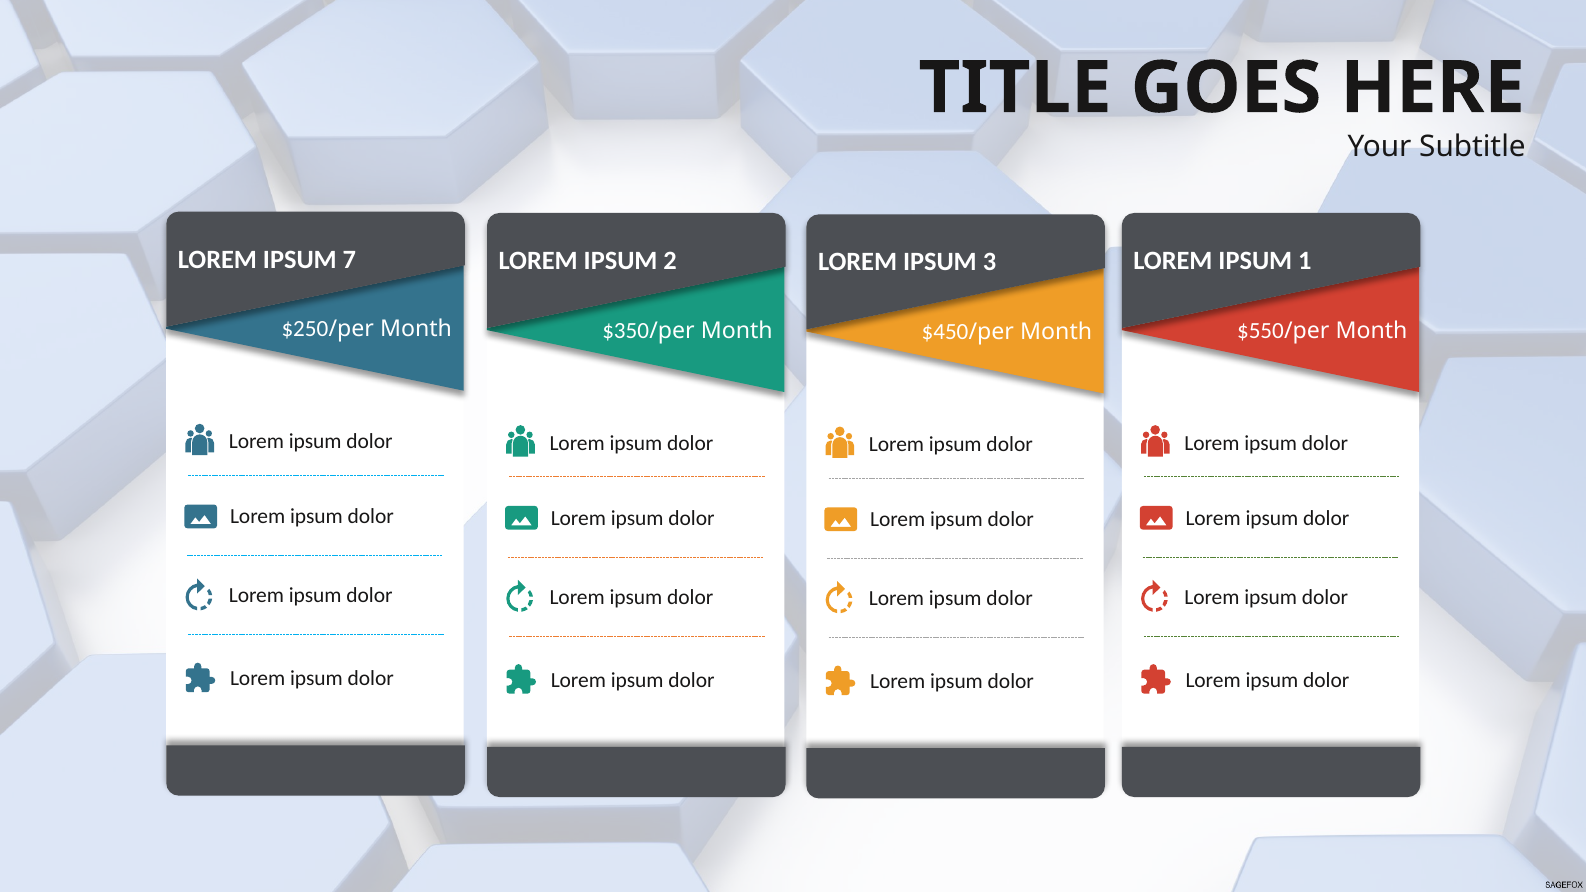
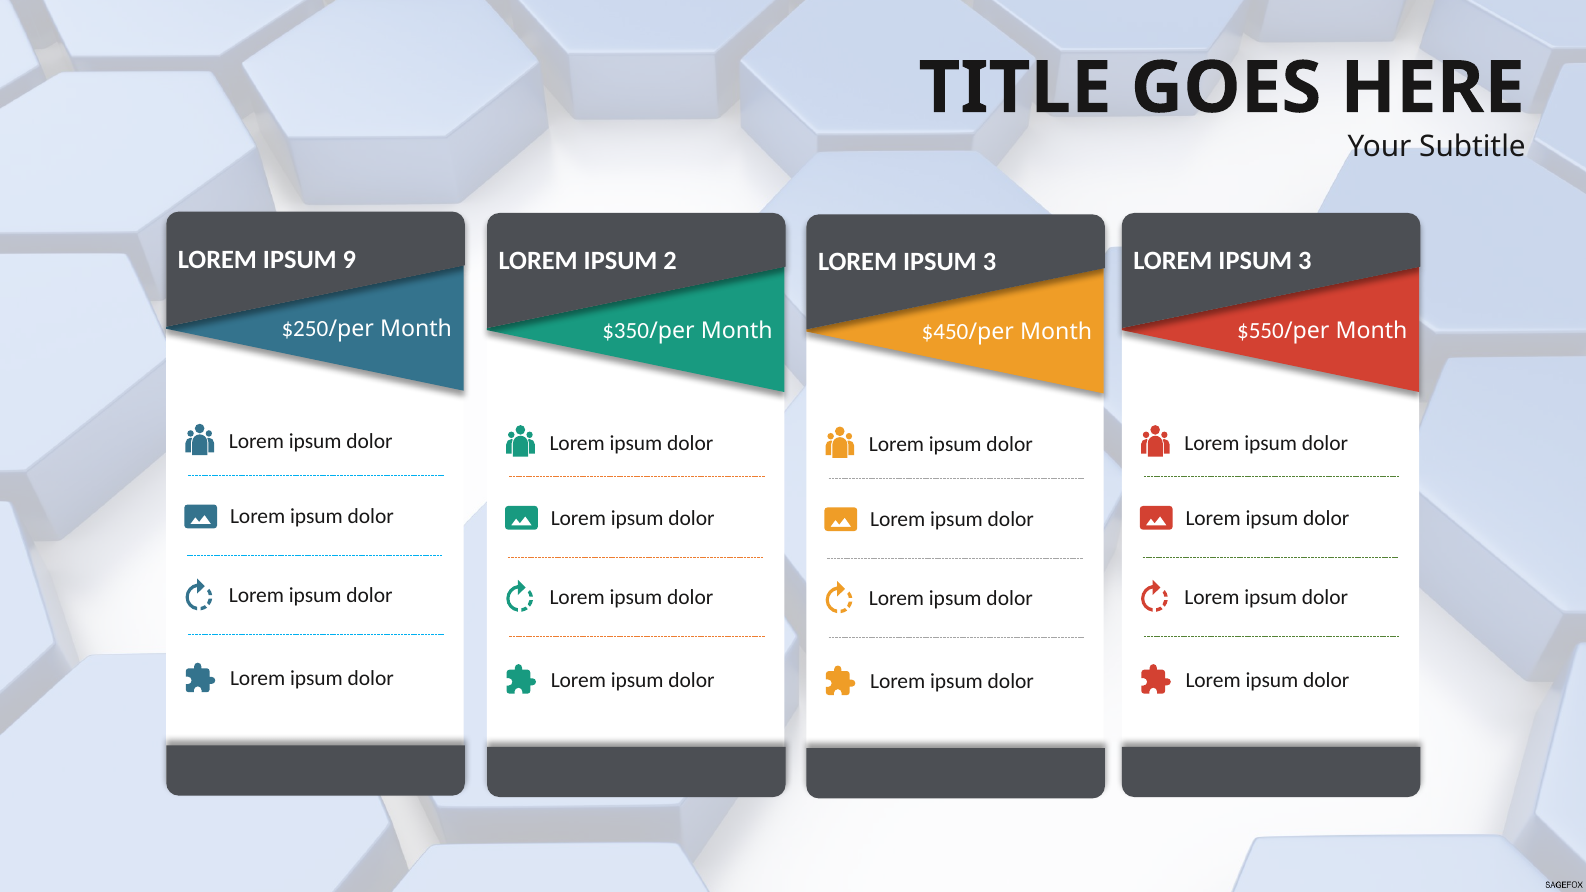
7: 7 -> 9 (349, 259)
1: 1 -> 3 (1305, 261)
